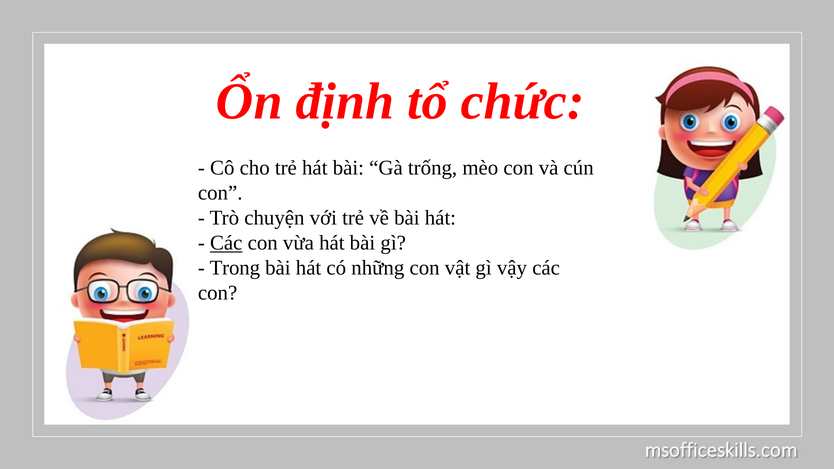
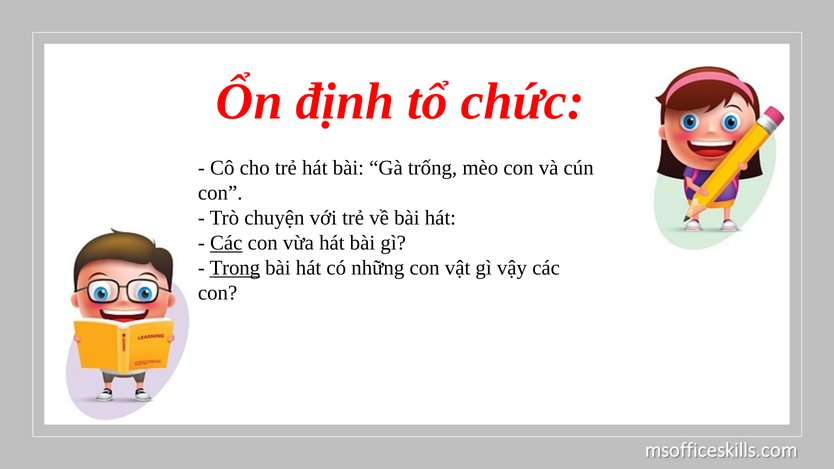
Trong underline: none -> present (235, 268)
